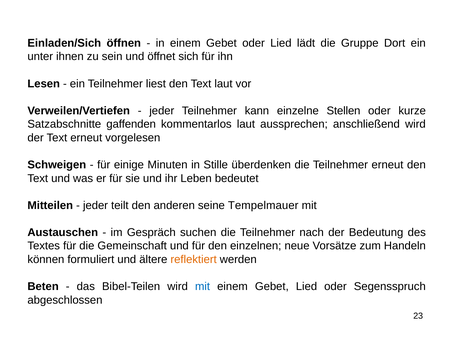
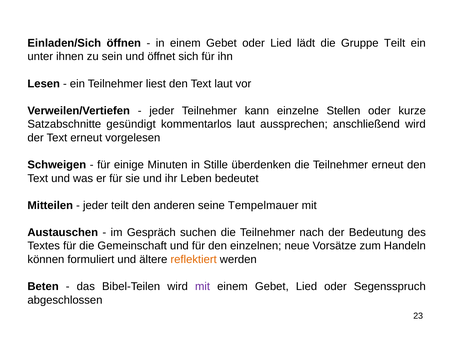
Gruppe Dort: Dort -> Teilt (395, 43)
gaffenden: gaffenden -> gesündigt (131, 124)
mit colour: blue -> purple (203, 286)
